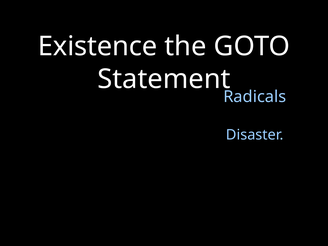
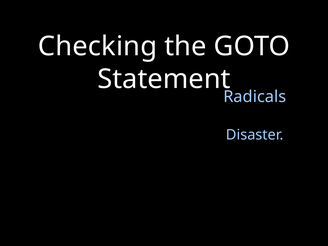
Existence: Existence -> Checking (97, 46)
